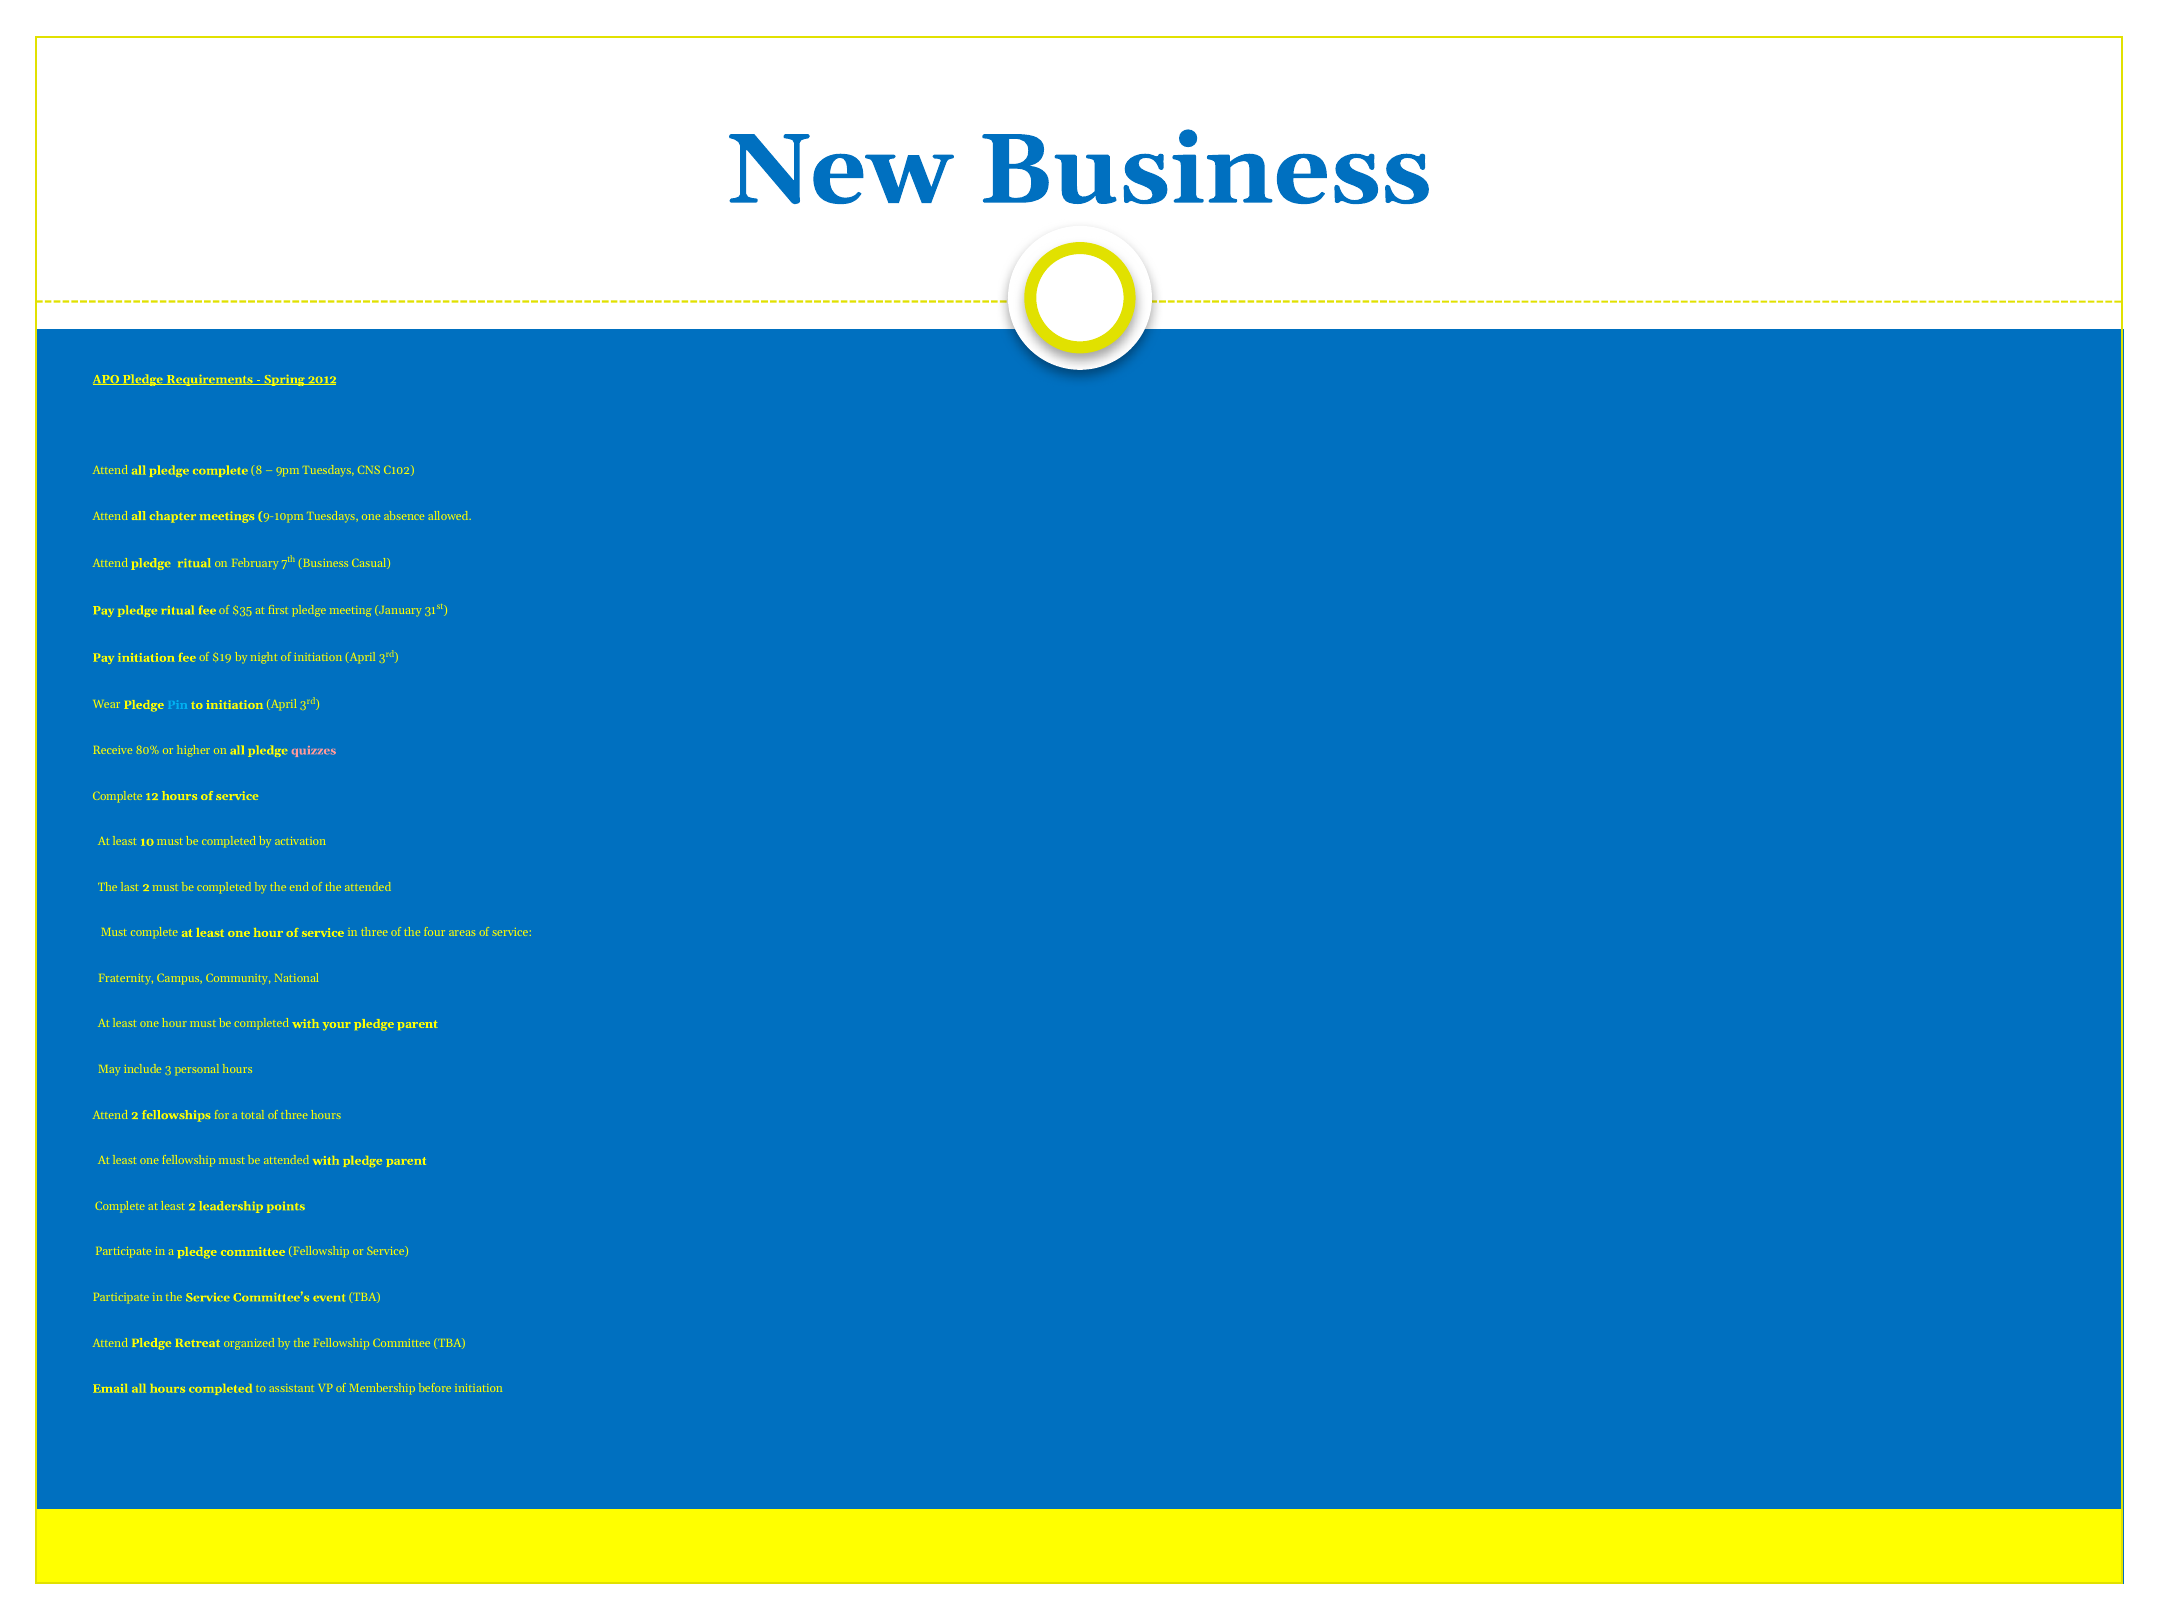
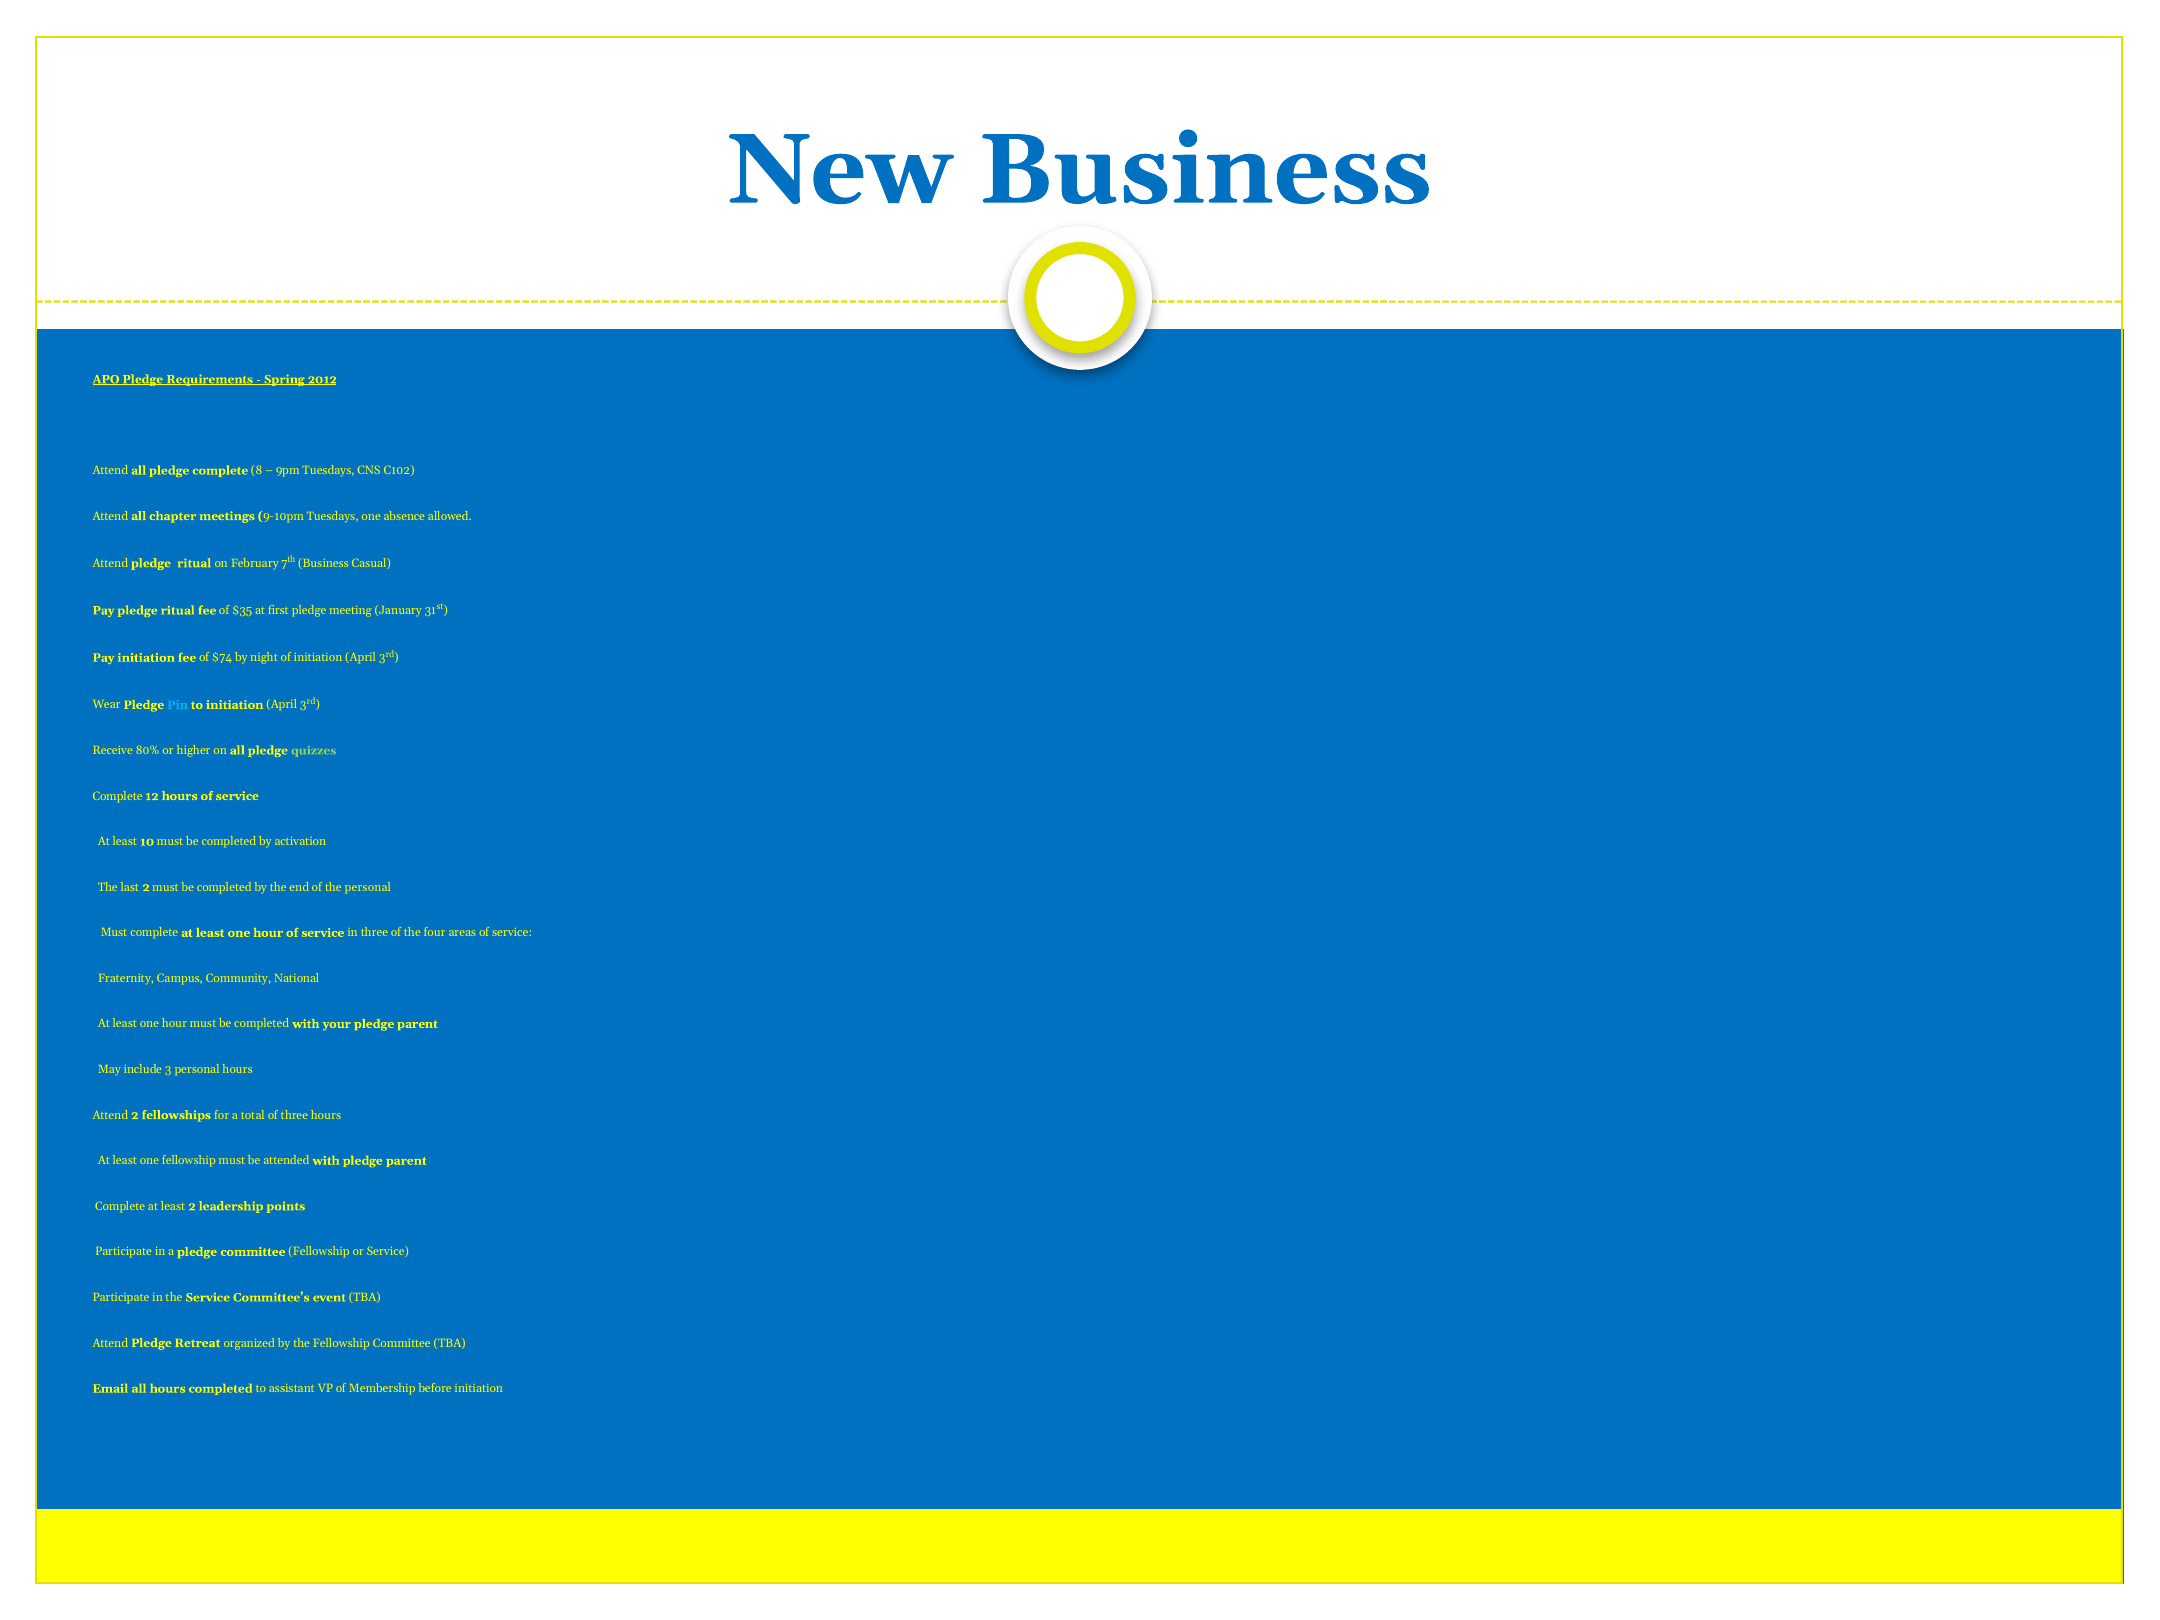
$19: $19 -> $74 (222, 658)
quizzes colour: pink -> light green (314, 751)
the attended: attended -> personal (368, 887)
